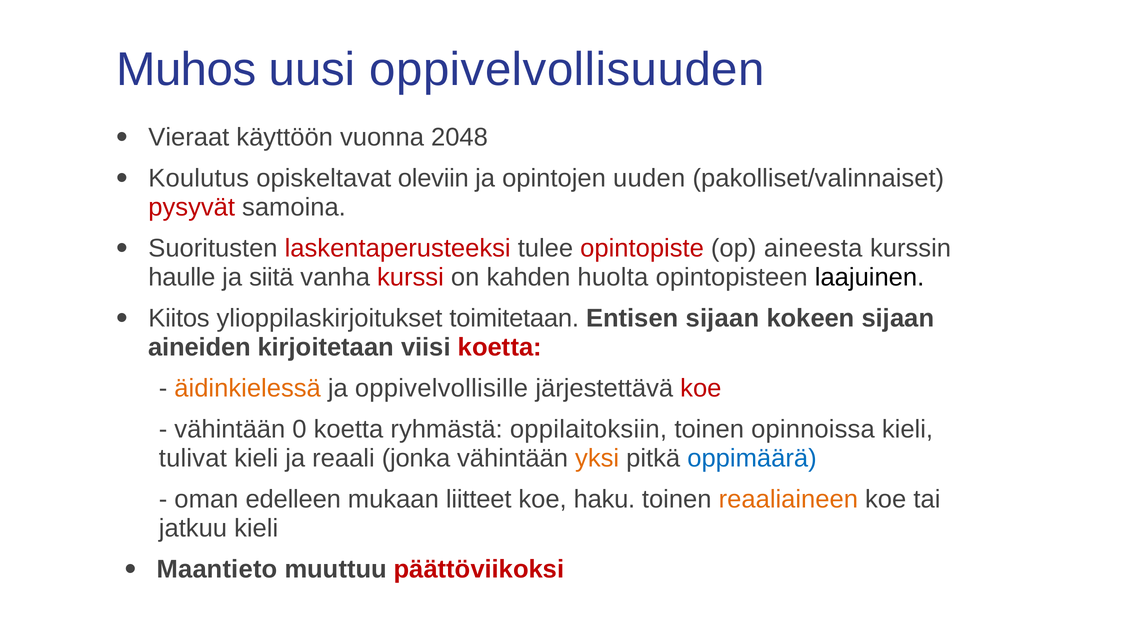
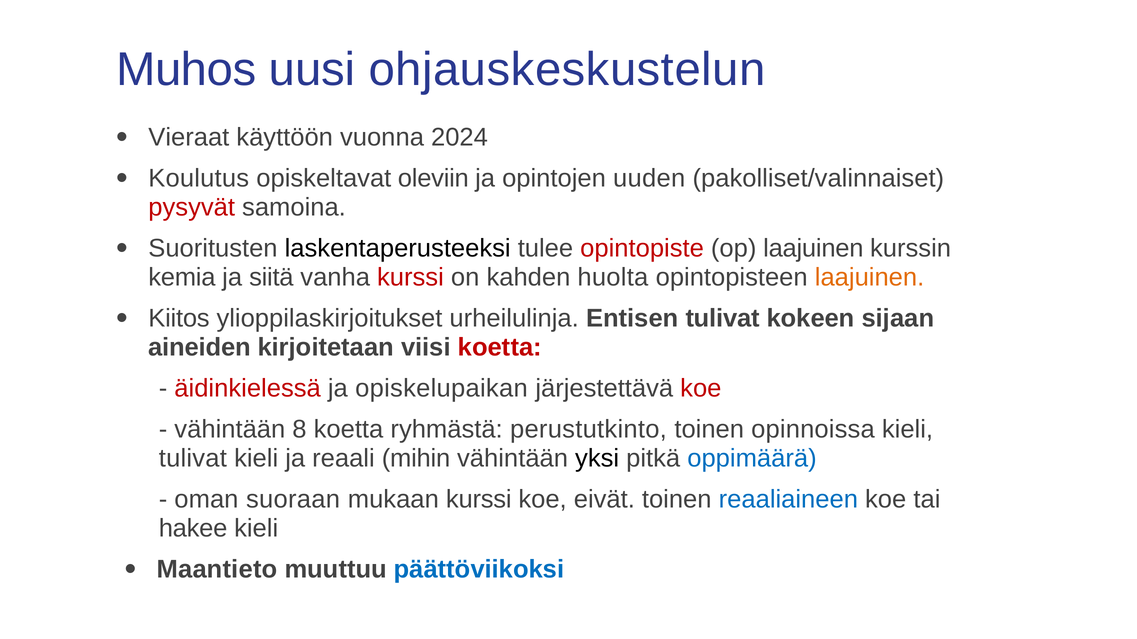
oppivelvollisuuden: oppivelvollisuuden -> ohjauskeskustelun (567, 70)
2048: 2048 -> 2024 (459, 137)
laskentaperusteeksi colour: red -> black (398, 248)
op aineesta: aineesta -> laajuinen (813, 248)
haulle: haulle -> kemia (182, 278)
laajuinen colour: black -> orange (870, 278)
toimitetaan: toimitetaan -> urheilulinja (514, 319)
Entisen sijaan: sijaan -> tulivat (723, 319)
äidinkielessä colour: orange -> red (248, 389)
oppivelvollisille: oppivelvollisille -> opiskelupaikan (441, 389)
0: 0 -> 8 (299, 430)
oppilaitoksiin: oppilaitoksiin -> perustutkinto (588, 430)
jonka: jonka -> mihin (416, 459)
yksi colour: orange -> black (597, 459)
edelleen: edelleen -> suoraan (293, 500)
mukaan liitteet: liitteet -> kurssi (479, 500)
haku: haku -> eivät (604, 500)
reaaliaineen colour: orange -> blue (788, 500)
jatkuu: jatkuu -> hakee (193, 529)
päättöviikoksi colour: red -> blue (479, 570)
